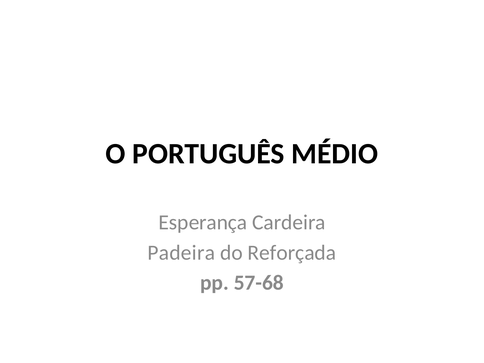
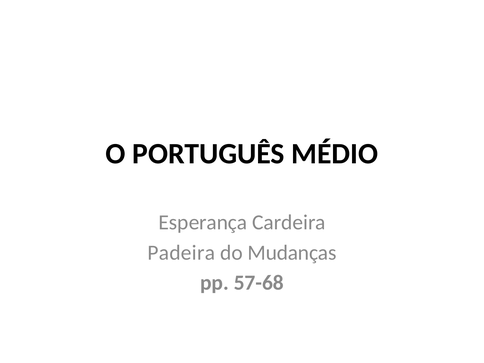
Reforçada: Reforçada -> Mudanças (292, 253)
